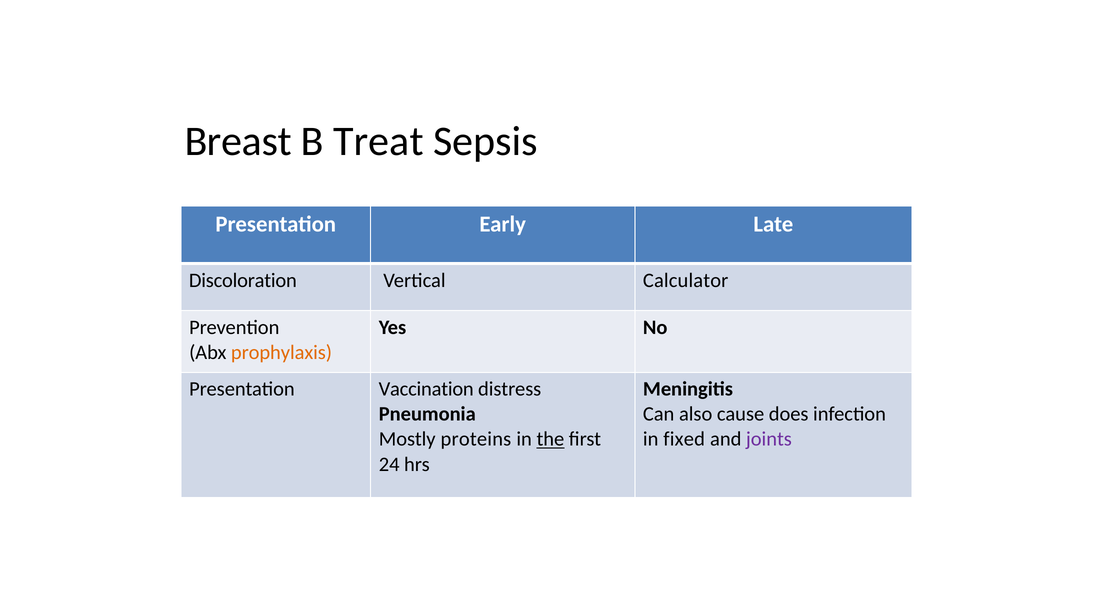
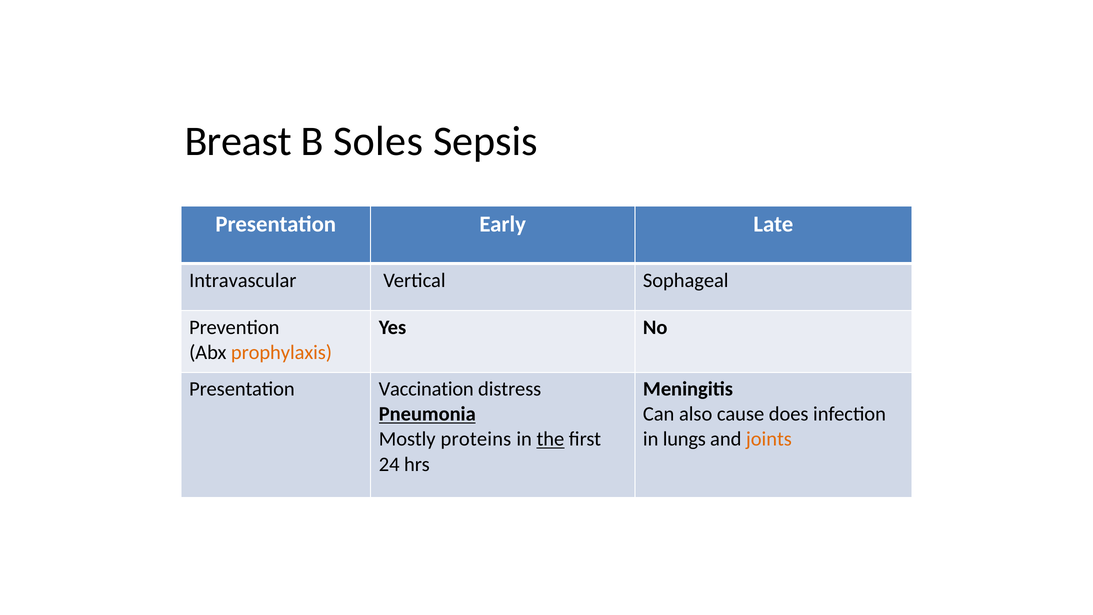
Treat: Treat -> Soles (378, 141)
Discoloration: Discoloration -> Intravascular (243, 280)
Calculator: Calculator -> Sophageal (686, 280)
Pneumonia underline: none -> present (427, 414)
fixed: fixed -> lungs (684, 439)
joints colour: purple -> orange (769, 439)
